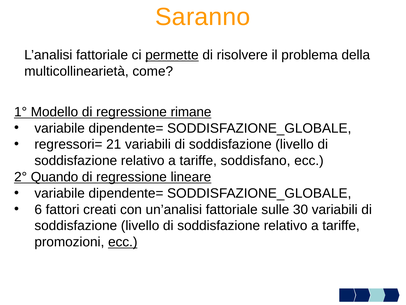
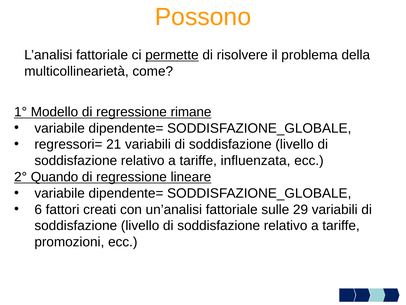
Saranno: Saranno -> Possono (203, 17)
soddisfano: soddisfano -> influenzata (256, 160)
30: 30 -> 29 (301, 209)
ecc underline: present -> none (123, 242)
